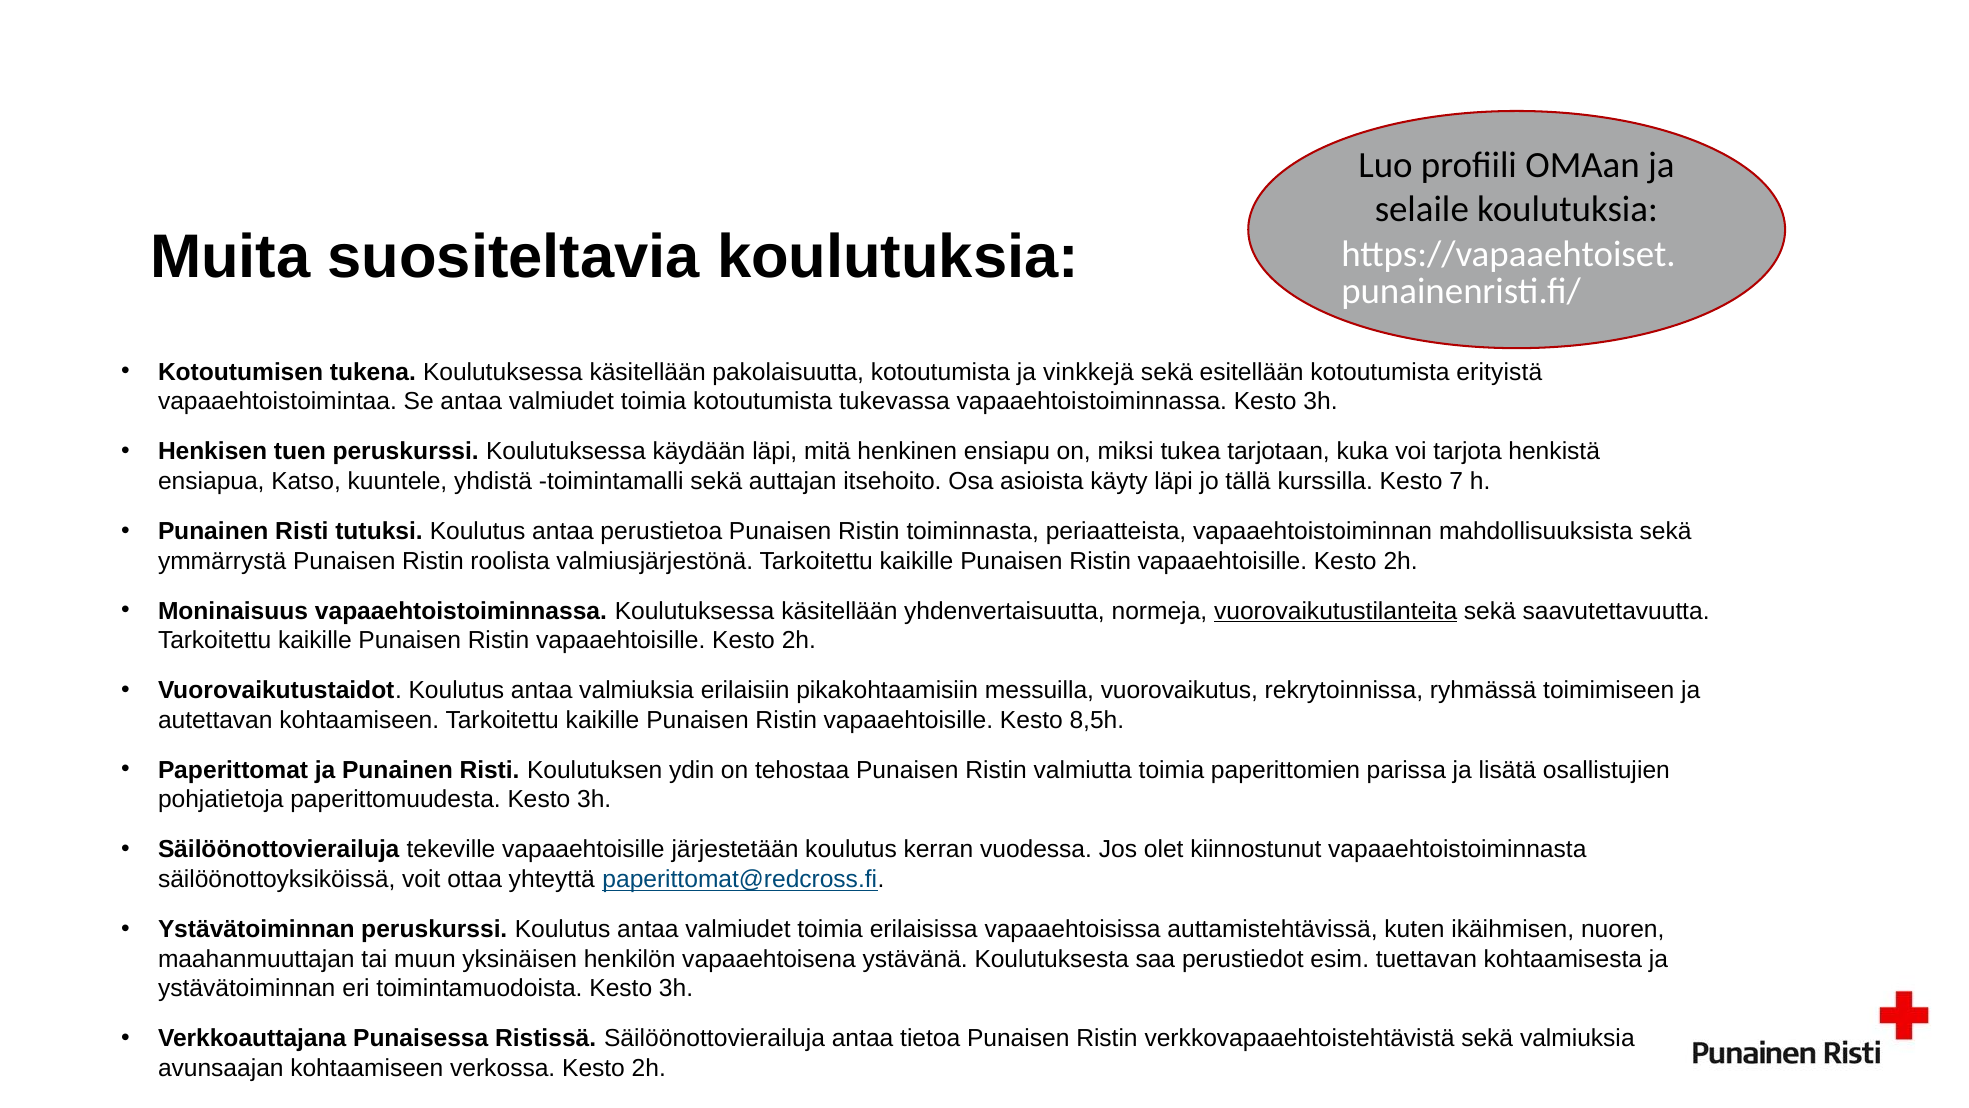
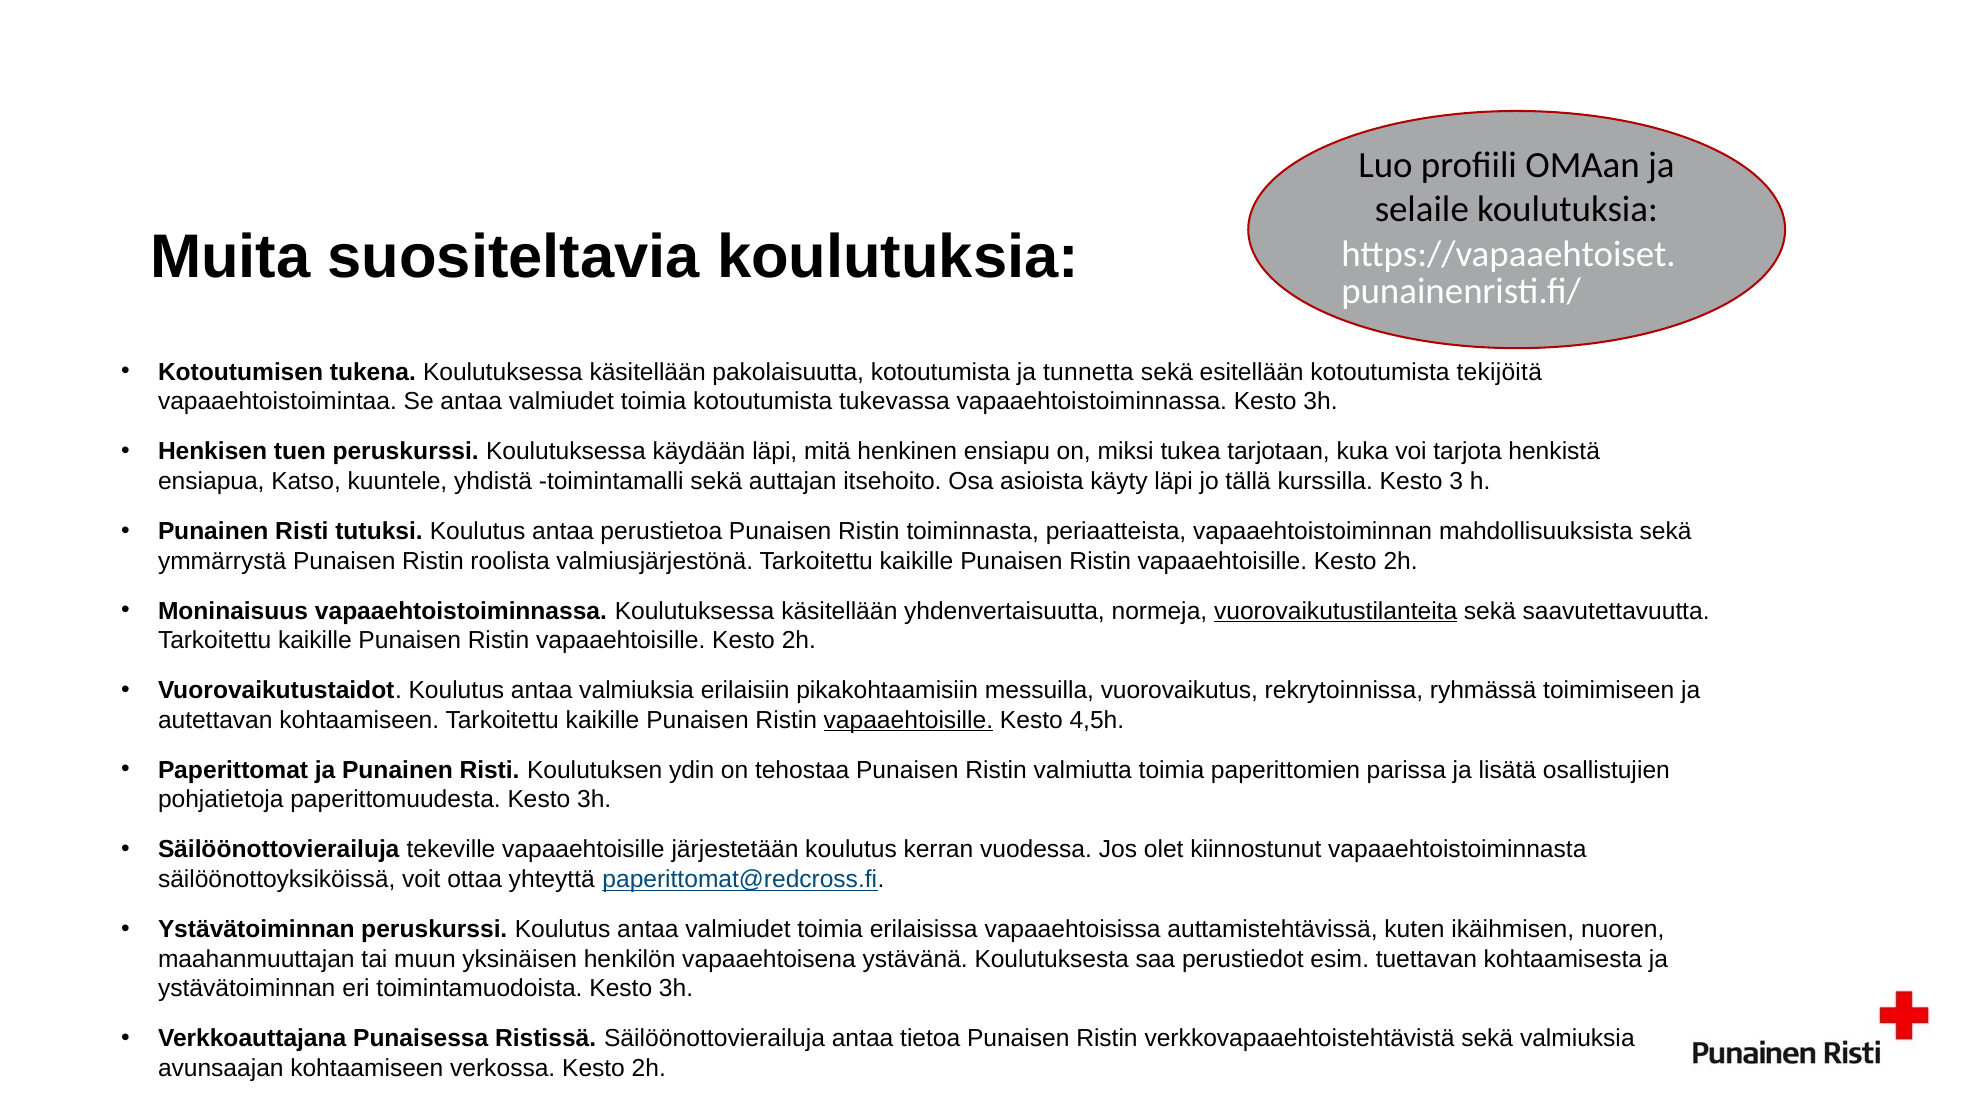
vinkkejä: vinkkejä -> tunnetta (1088, 372)
erityistä: erityistä -> tekijöitä (1499, 372)
7: 7 -> 3 (1456, 481)
vapaaehtoisille underline: none -> present (908, 720)
8,5h: 8,5h -> 4,5h (1097, 720)
